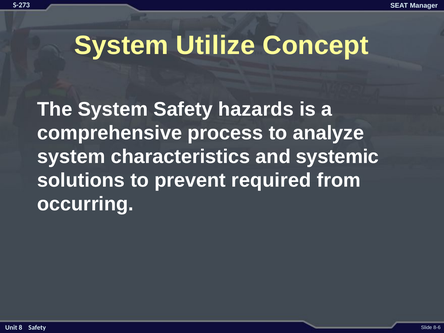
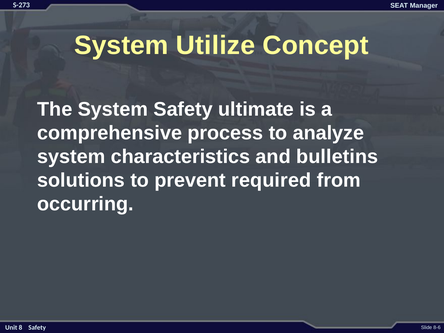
hazards: hazards -> ultimate (256, 109)
systemic: systemic -> bulletins (337, 157)
